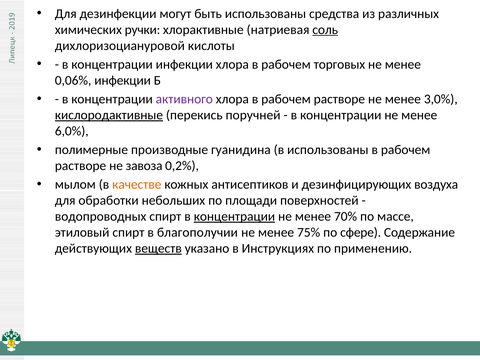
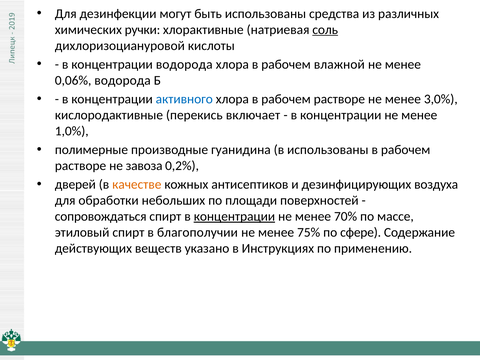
концентрации инфекции: инфекции -> водорода (184, 64)
торговых: торговых -> влажной (339, 64)
0,06% инфекции: инфекции -> водорода (123, 80)
активного colour: purple -> blue (184, 99)
кислородактивные underline: present -> none (109, 115)
поручней: поручней -> включает (253, 115)
6,0%: 6,0% -> 1,0% (72, 131)
мылом: мылом -> дверей (75, 184)
водопроводных: водопроводных -> сопровождаться (101, 216)
веществ underline: present -> none (158, 248)
